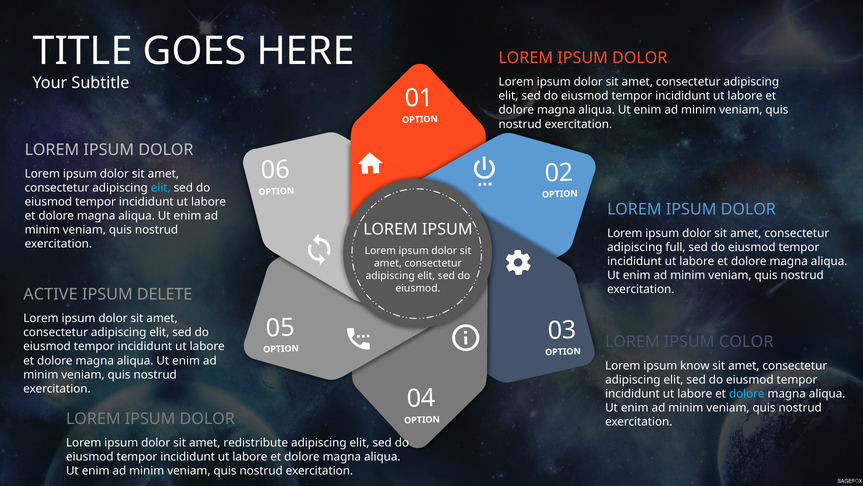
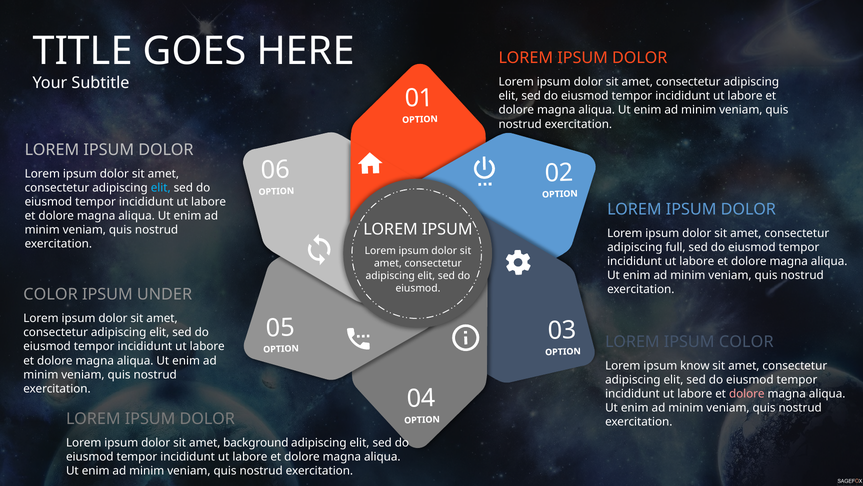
ACTIVE: ACTIVE -> COLOR (51, 294)
DELETE: DELETE -> UNDER (164, 294)
dolore colour: light blue -> pink (747, 393)
redistribute: redistribute -> background (256, 442)
